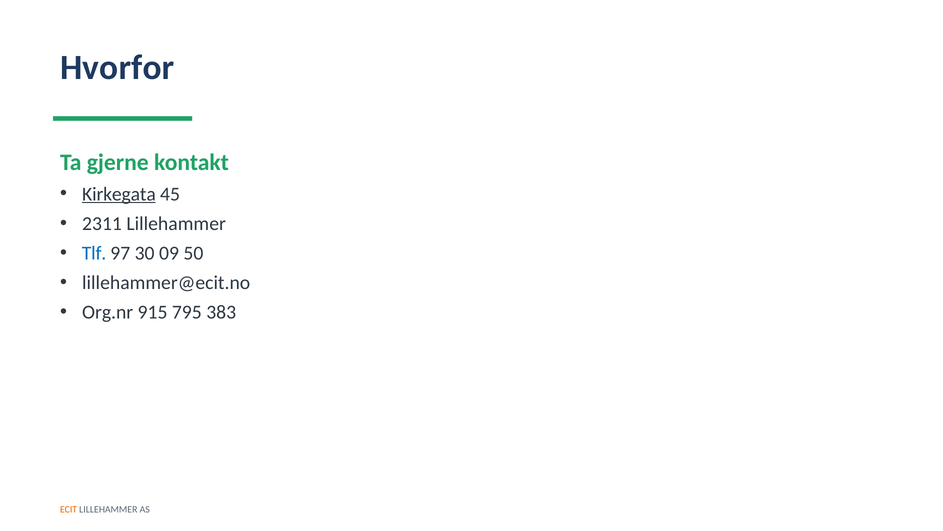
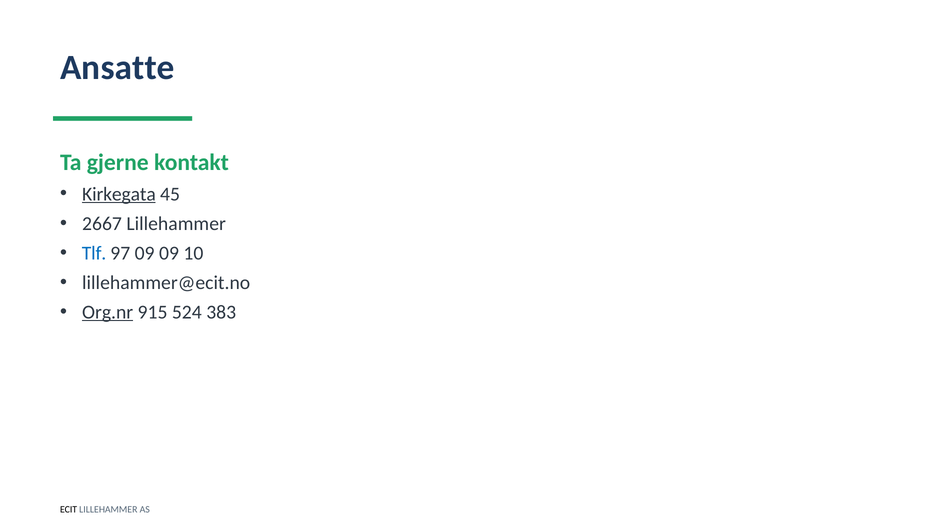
Hvorfor: Hvorfor -> Ansatte (117, 67)
2311: 2311 -> 2667 (102, 223)
97 30: 30 -> 09 (145, 253)
50: 50 -> 10 (193, 253)
Org.nr underline: none -> present (108, 312)
795: 795 -> 524 (187, 312)
ECIT colour: orange -> black (69, 509)
